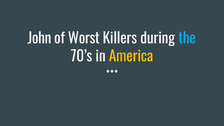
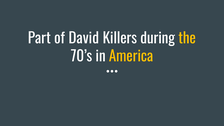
John: John -> Part (39, 39)
Worst: Worst -> David (84, 39)
the colour: light blue -> yellow (187, 39)
